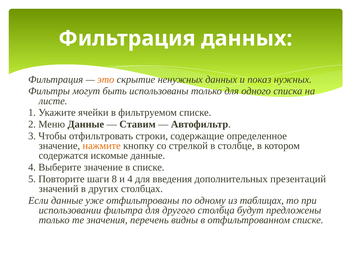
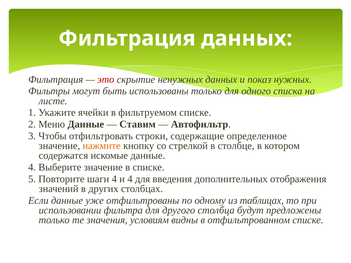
это colour: orange -> red (106, 79)
шаги 8: 8 -> 4 (114, 179)
презентаций: презентаций -> отображения (298, 179)
перечень: перечень -> условиям (149, 220)
